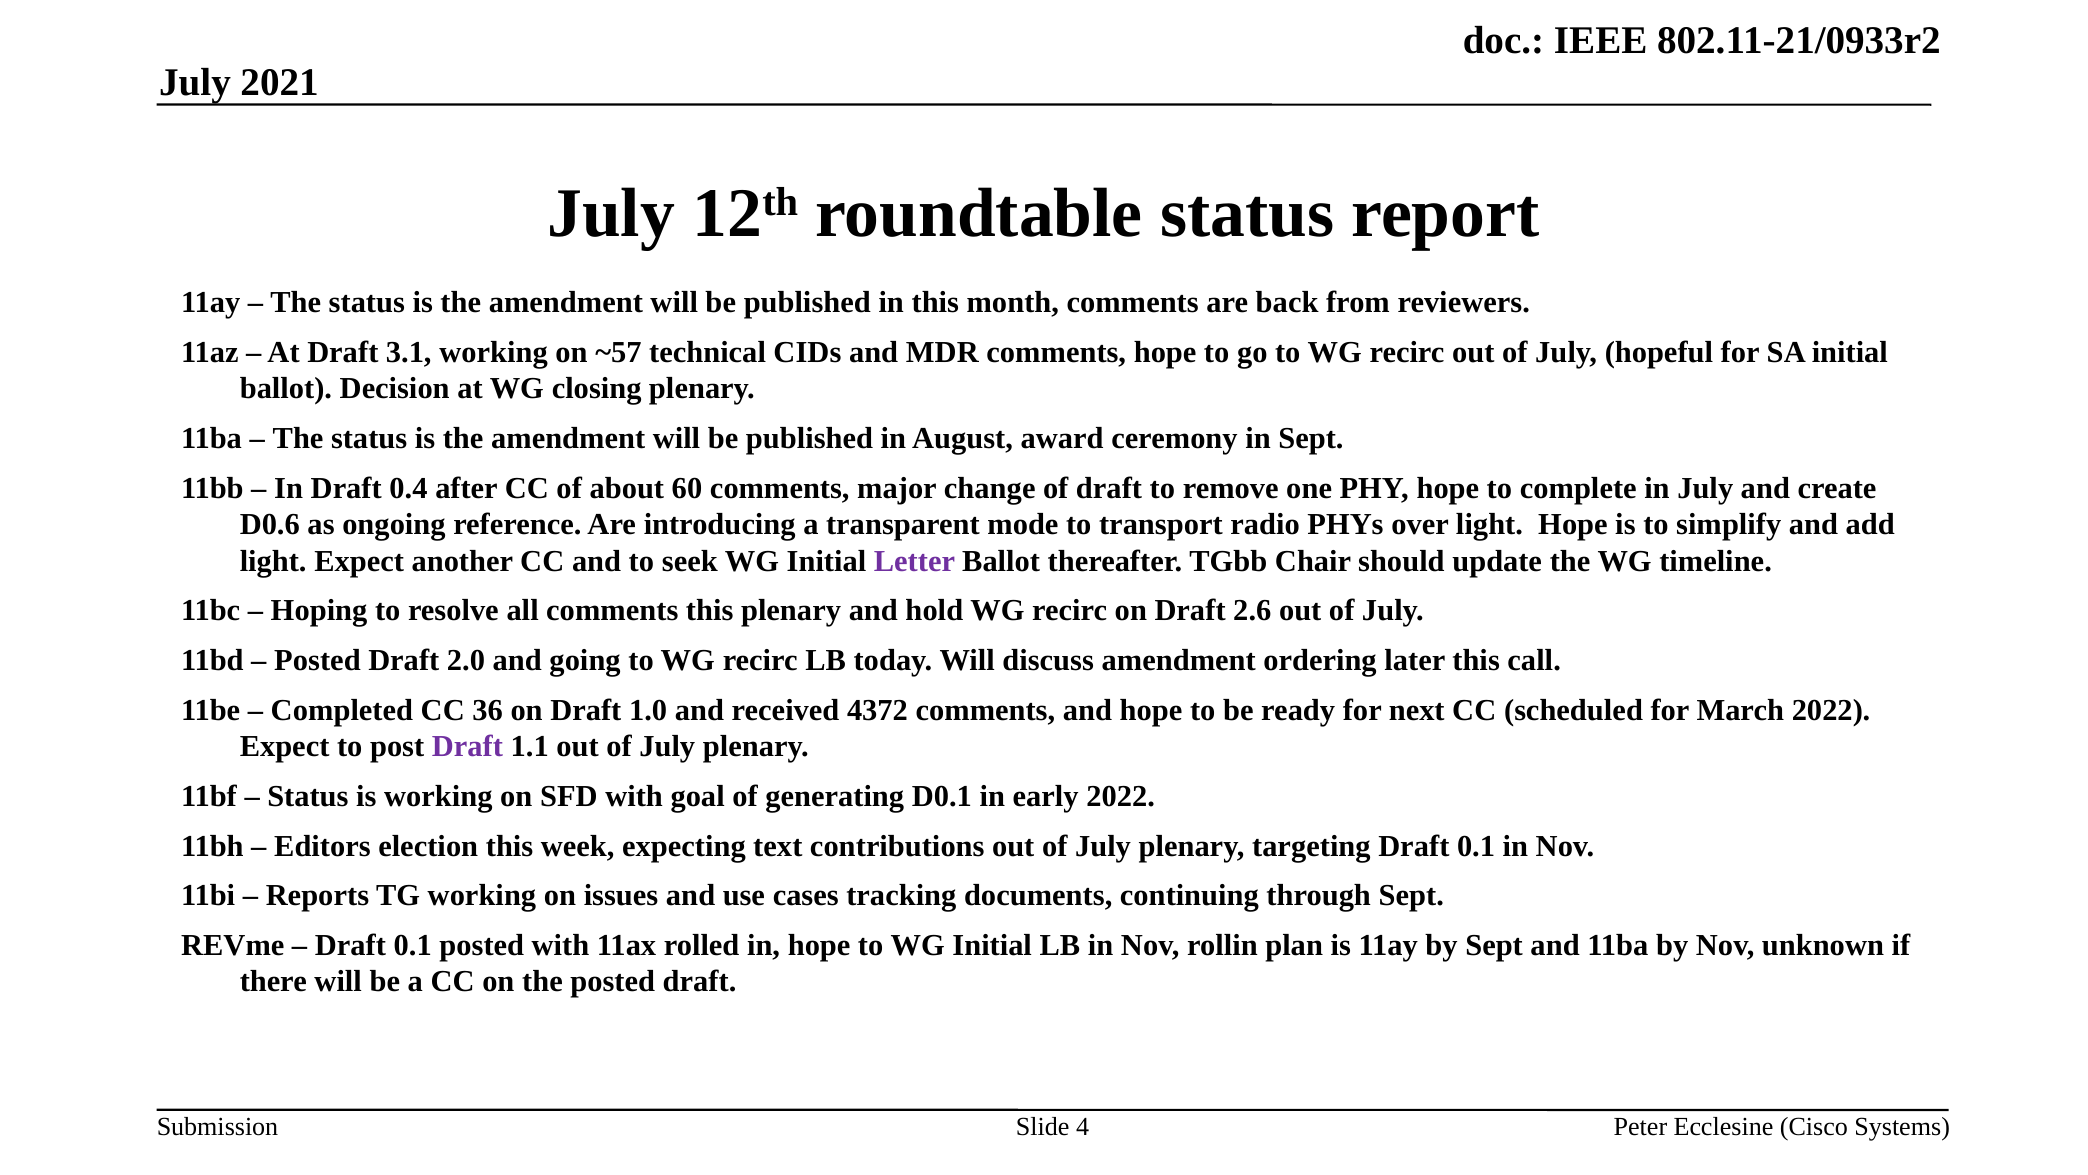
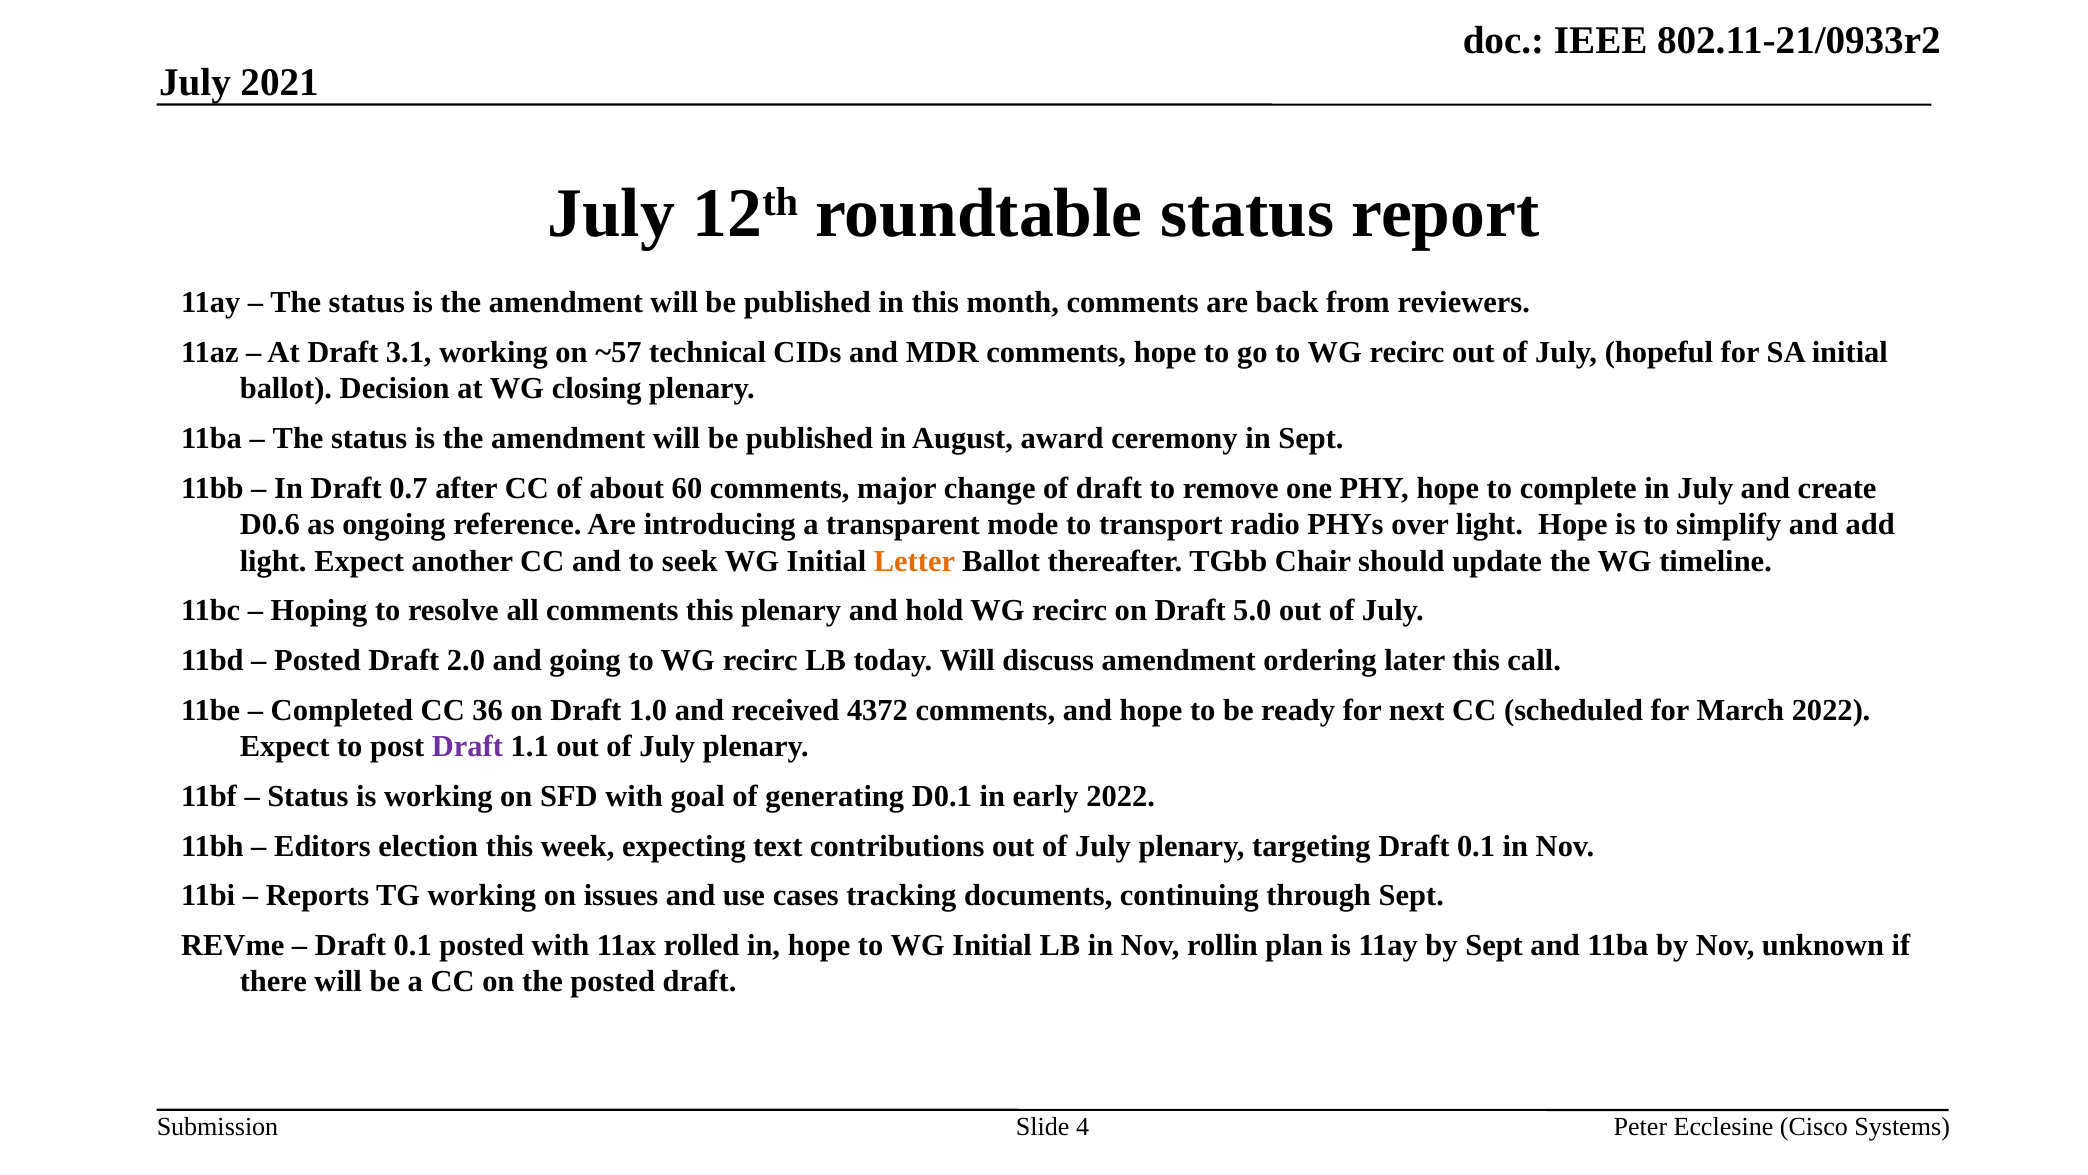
0.4: 0.4 -> 0.7 (408, 488)
Letter colour: purple -> orange (914, 561)
2.6: 2.6 -> 5.0 (1252, 611)
